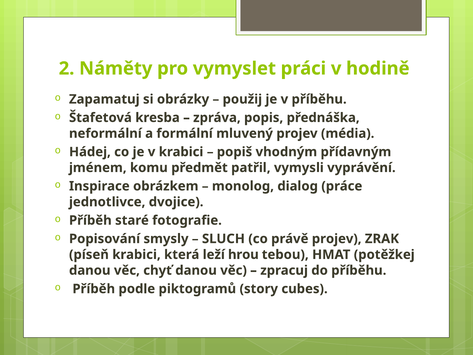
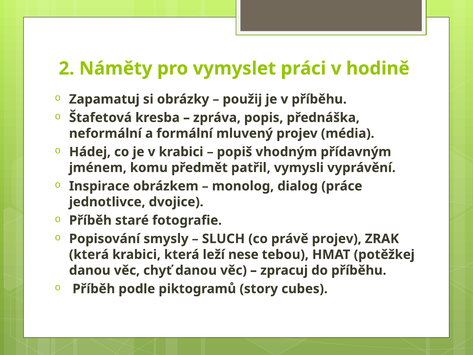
píseň: píseň -> která (89, 254)
hrou: hrou -> nese (243, 254)
